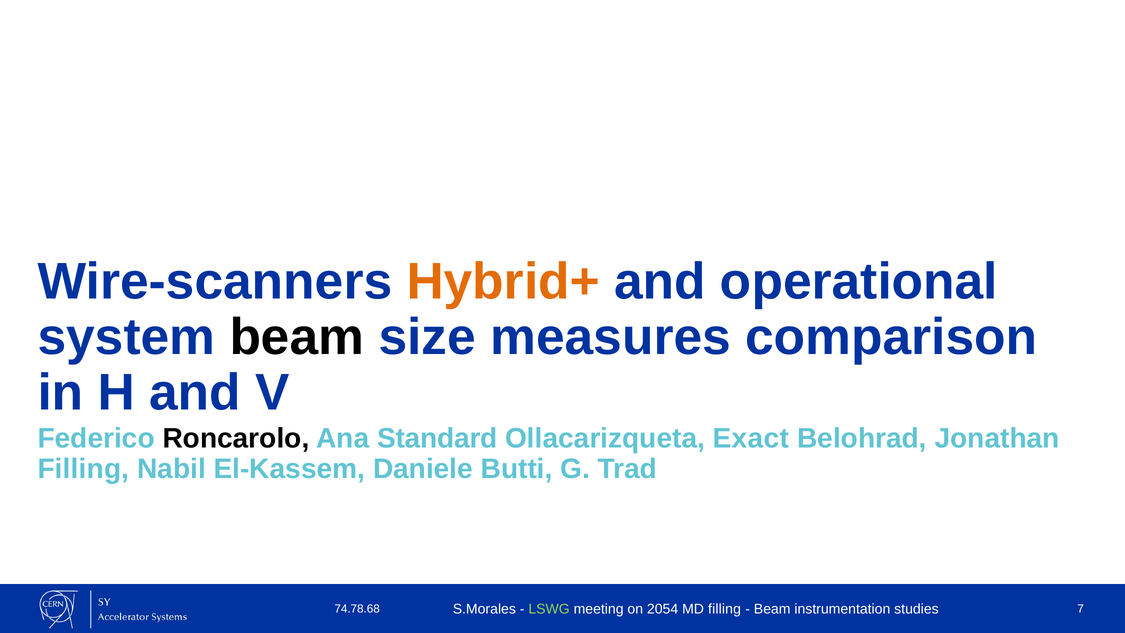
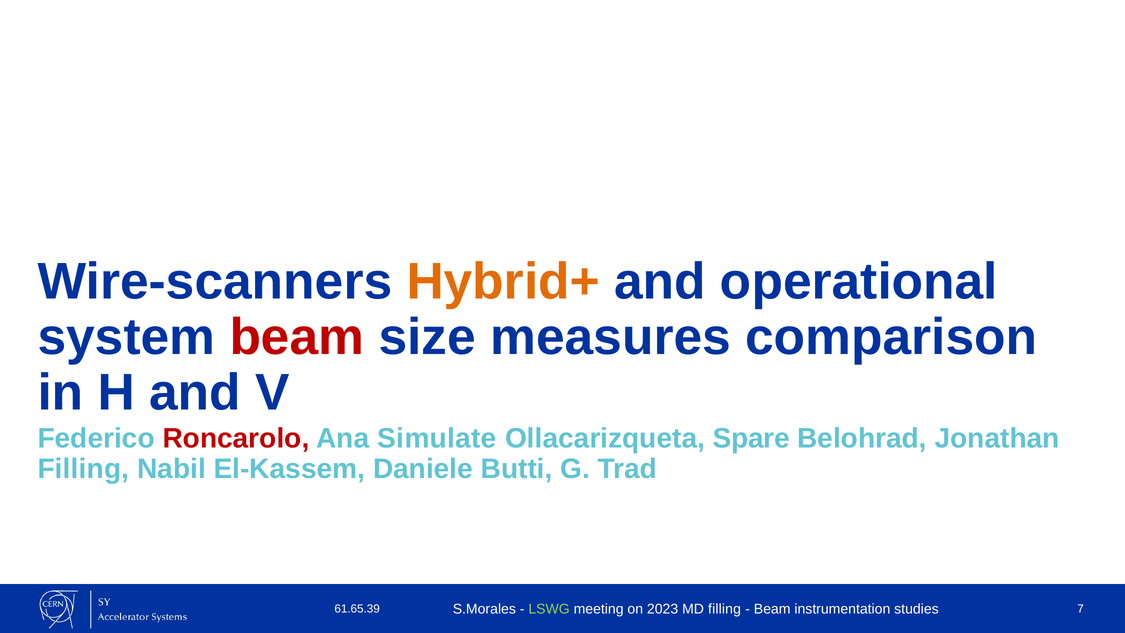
beam colour: black -> red (297, 337)
Roncarolo colour: black -> red (236, 439)
Standard: Standard -> Simulate (437, 439)
Exact: Exact -> Spare (751, 439)
74.78.68: 74.78.68 -> 61.65.39 (357, 609)
2054: 2054 -> 2023 (663, 609)
